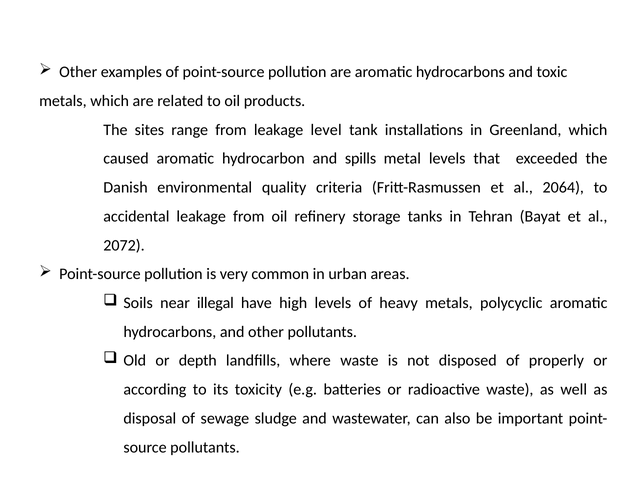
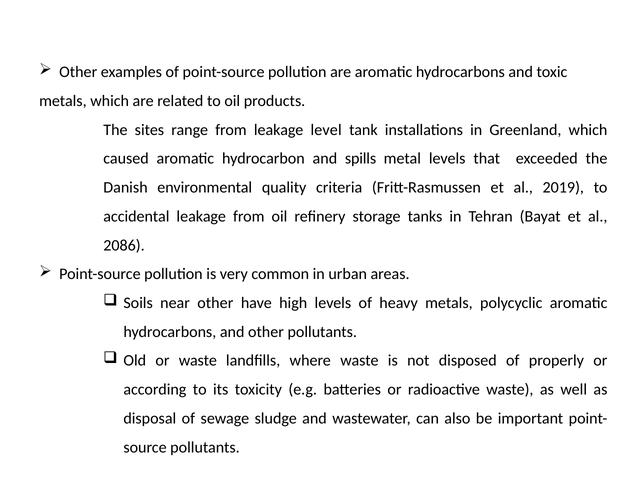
2064: 2064 -> 2019 (563, 188)
2072: 2072 -> 2086 (124, 245)
near illegal: illegal -> other (215, 303)
or depth: depth -> waste (198, 361)
